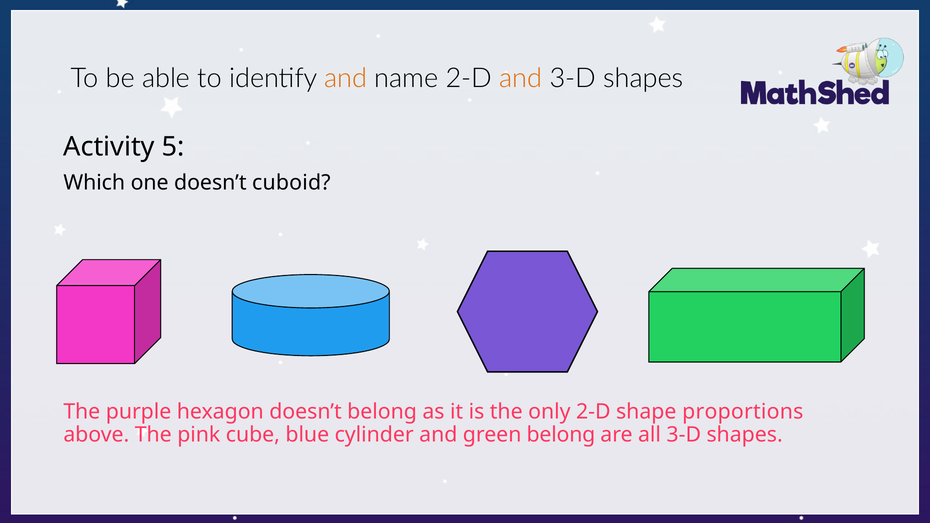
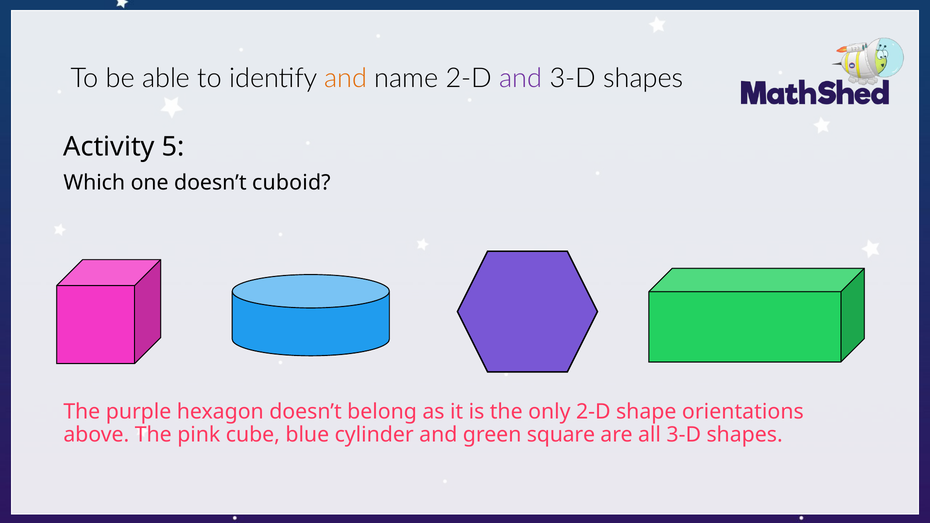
and colour: orange -> purple (521, 78)
proportions: proportions -> orientations (743, 412)
green belong: belong -> square (561, 435)
